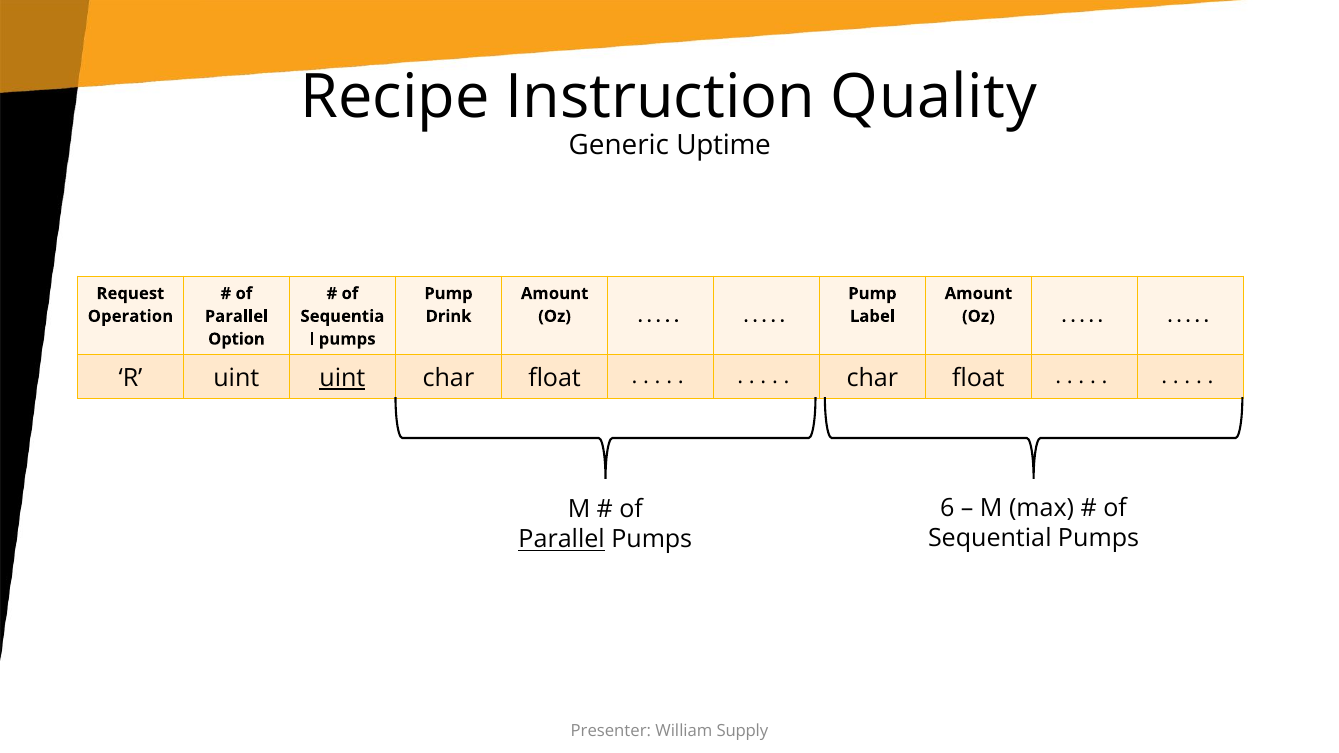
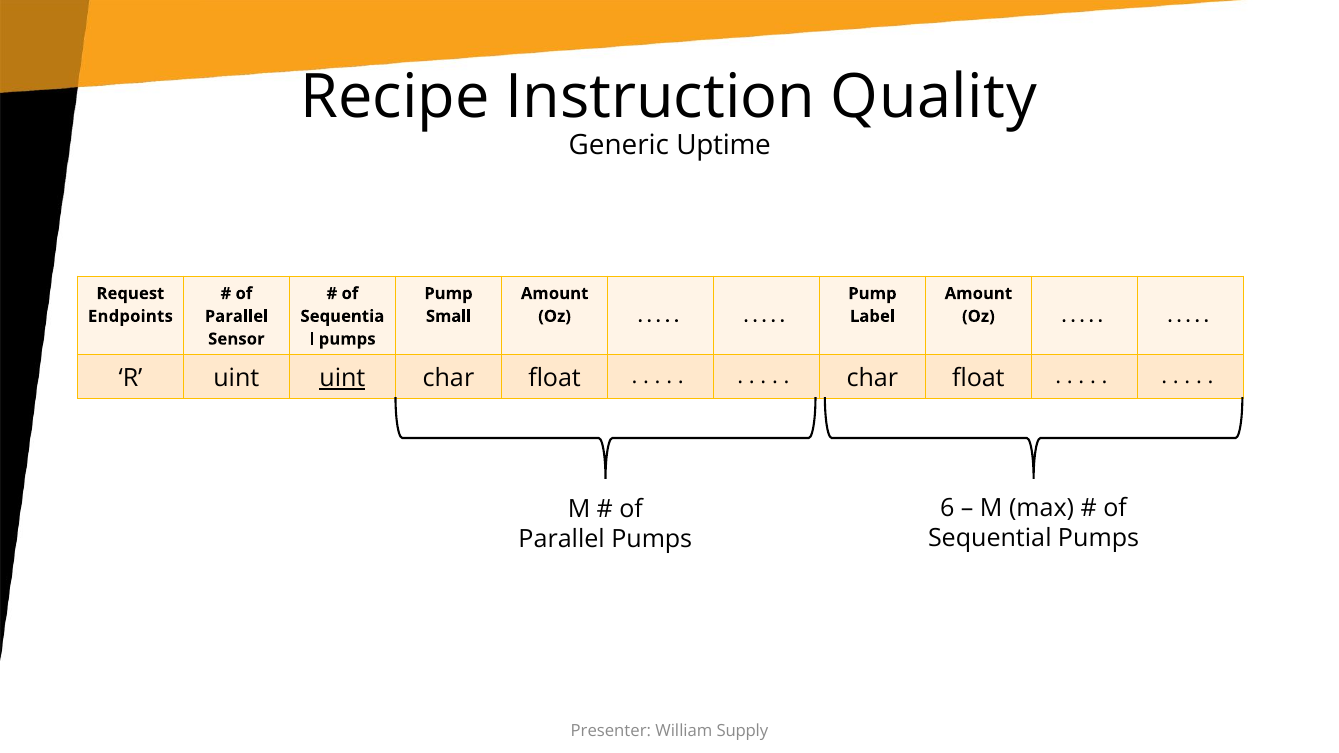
Operation: Operation -> Endpoints (130, 316)
Drink: Drink -> Small (449, 316)
Option: Option -> Sensor (236, 339)
Parallel underline: present -> none (562, 540)
